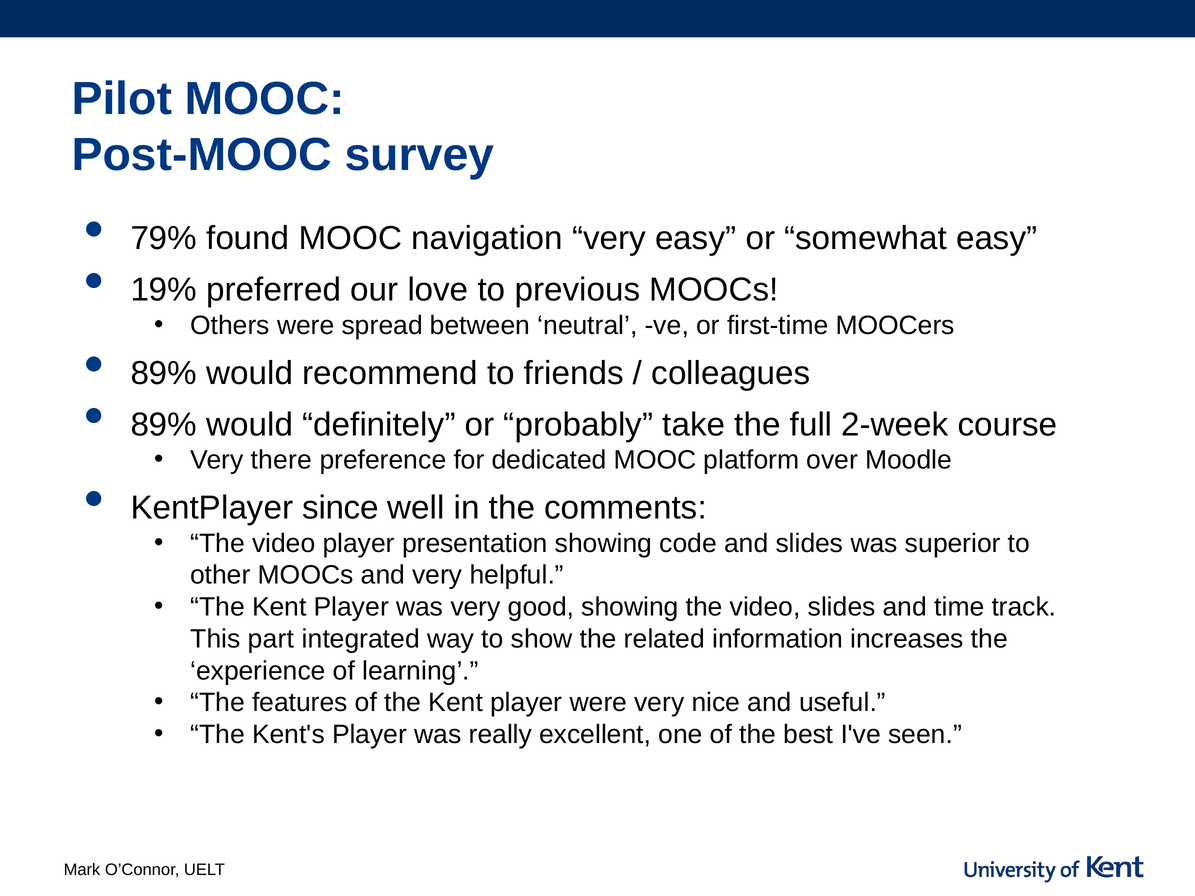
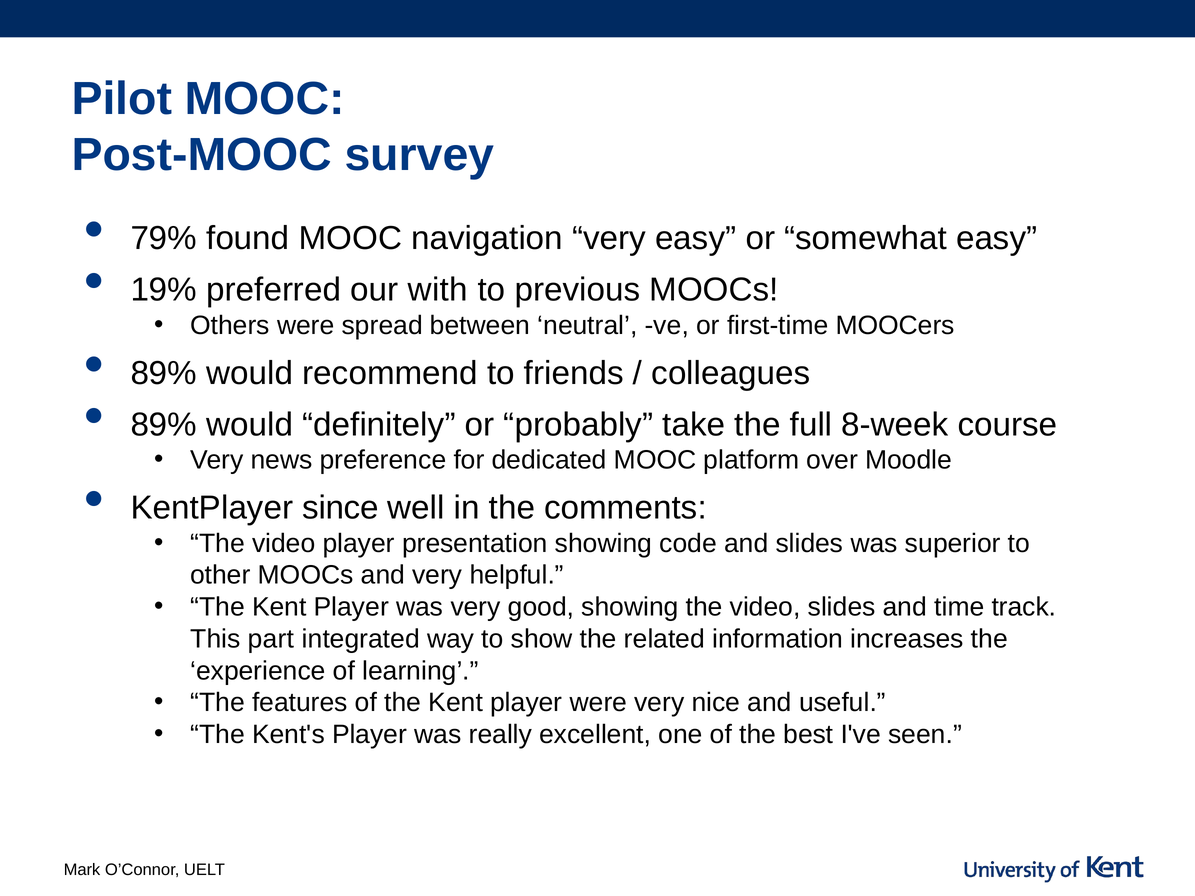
love: love -> with (438, 290)
2-week: 2-week -> 8-week (895, 425)
there: there -> news (282, 460)
